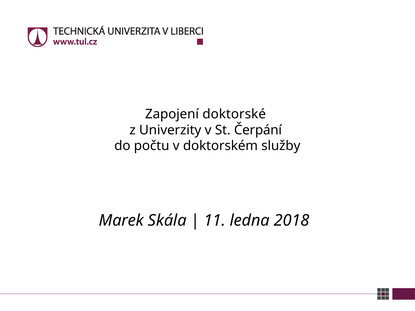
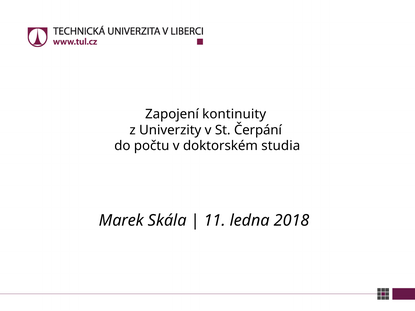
doktorské: doktorské -> kontinuity (234, 114)
služby: služby -> studia (281, 146)
